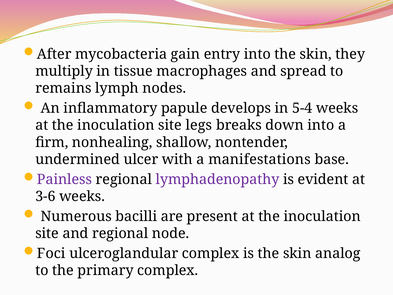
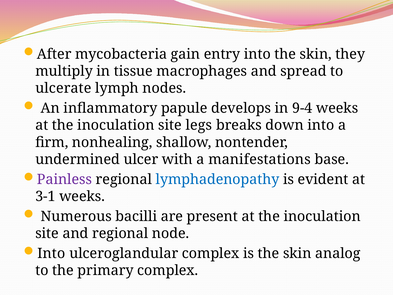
remains: remains -> ulcerate (63, 88)
5-4: 5-4 -> 9-4 (302, 108)
lymphadenopathy colour: purple -> blue (217, 179)
3-6: 3-6 -> 3-1 (45, 196)
Foci: Foci -> Into (51, 253)
